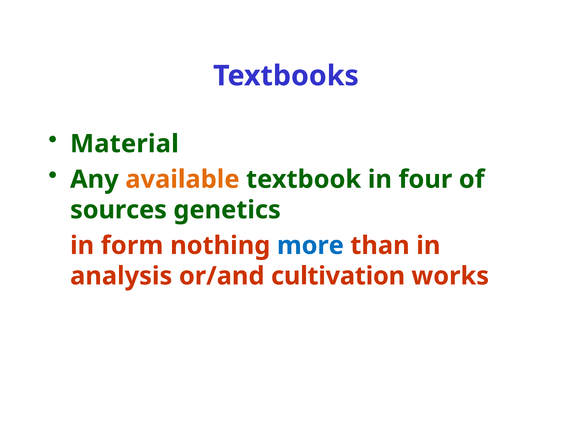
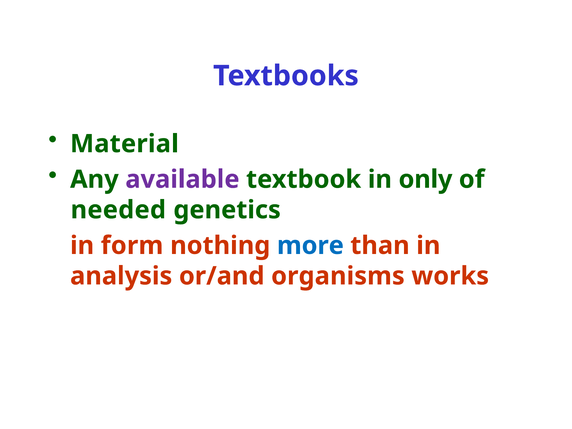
available colour: orange -> purple (182, 179)
four: four -> only (425, 179)
sources: sources -> needed (118, 210)
cultivation: cultivation -> organisms (338, 276)
